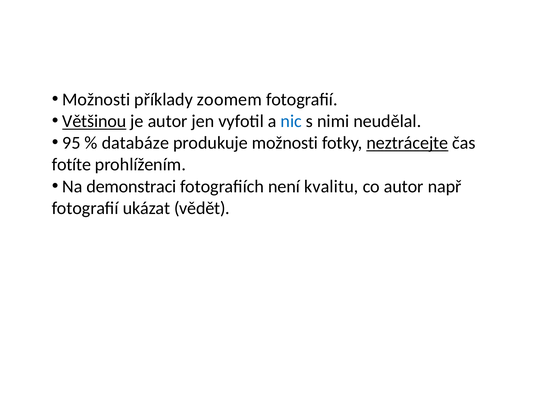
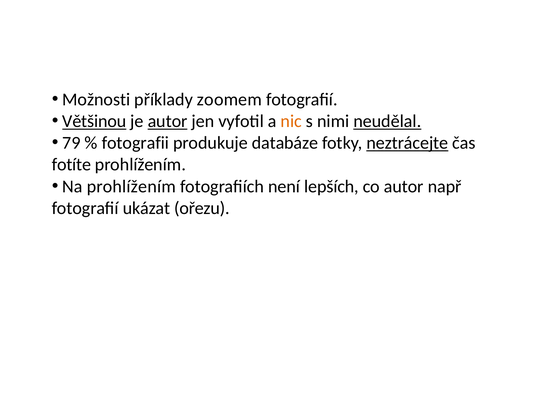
autor underline: none -> present (168, 121)
nic colour: blue -> orange (291, 121)
neudělal underline: none -> present (387, 121)
95: 95 -> 79 (71, 143)
databáze: databáze -> fotografii (135, 143)
produkuje možnosti: možnosti -> databáze (285, 143)
Na demonstraci: demonstraci -> prohlížením (131, 186)
kvalitu: kvalitu -> lepších (331, 186)
vědět: vědět -> ořezu (202, 208)
